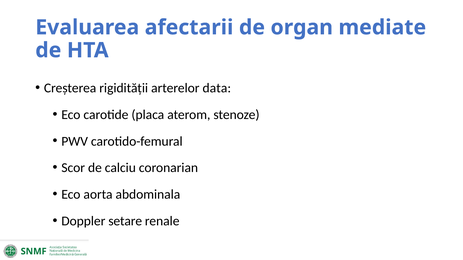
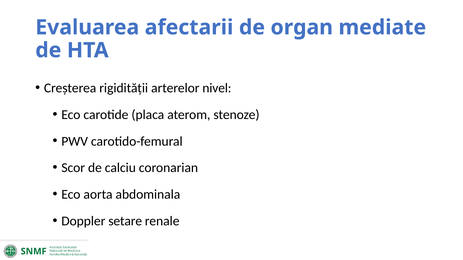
data: data -> nivel (217, 88)
